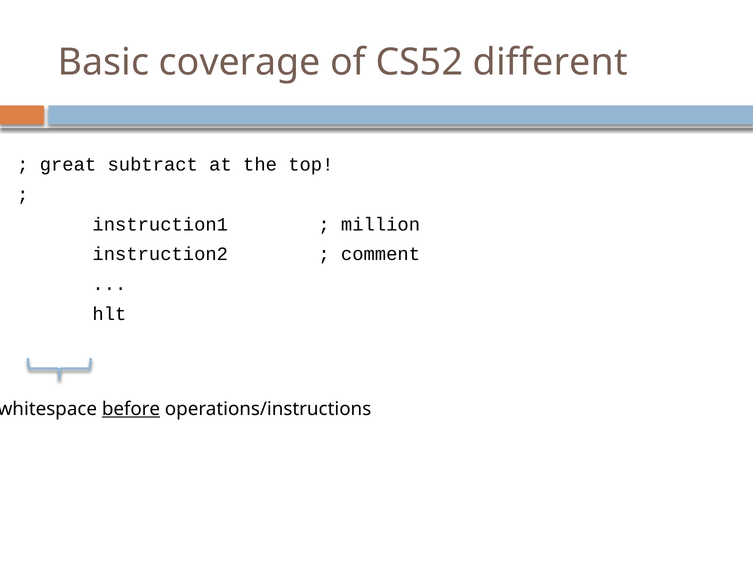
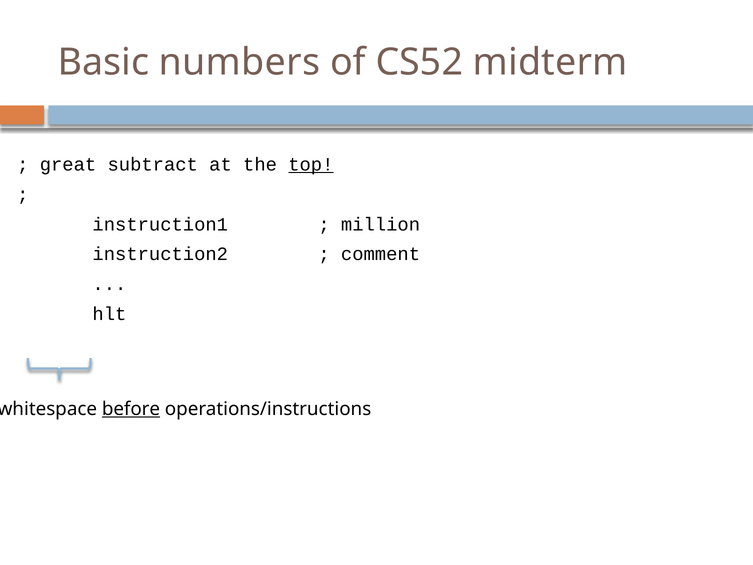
coverage: coverage -> numbers (240, 62)
different: different -> midterm (550, 62)
top underline: none -> present (311, 164)
